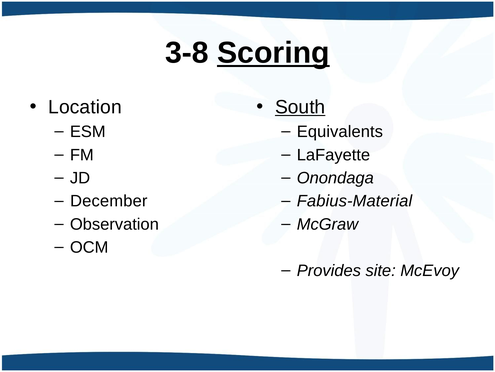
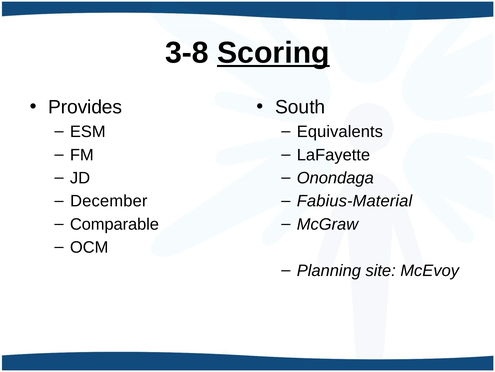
Location: Location -> Provides (85, 107)
South underline: present -> none (300, 107)
Observation: Observation -> Comparable (114, 224)
Provides: Provides -> Planning (329, 270)
